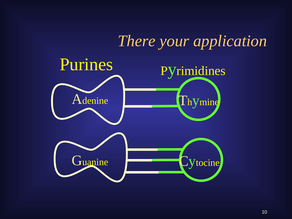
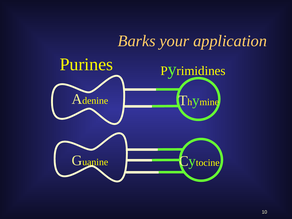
There: There -> Barks (137, 41)
